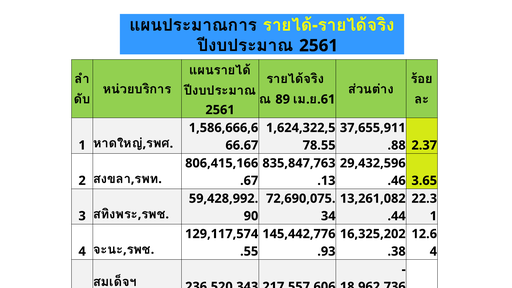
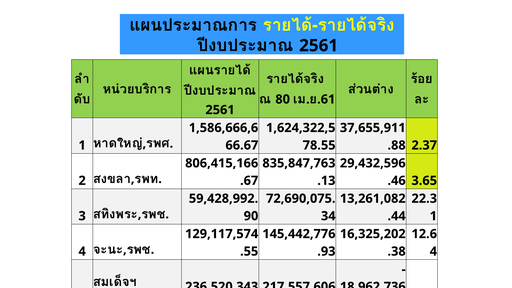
89: 89 -> 80 (283, 99)
